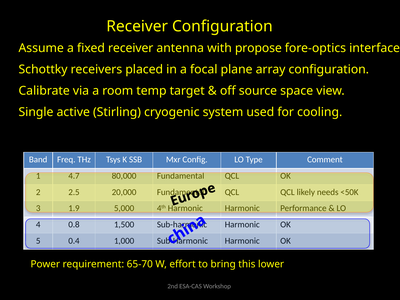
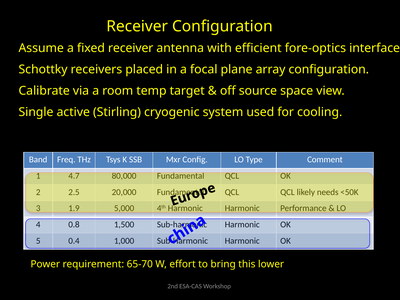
propose: propose -> efficient (258, 48)
